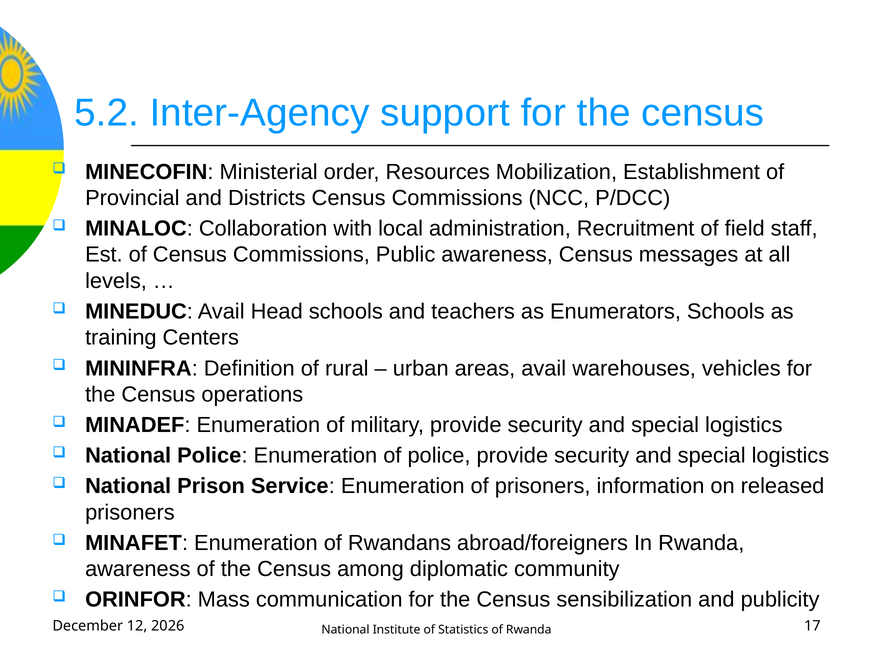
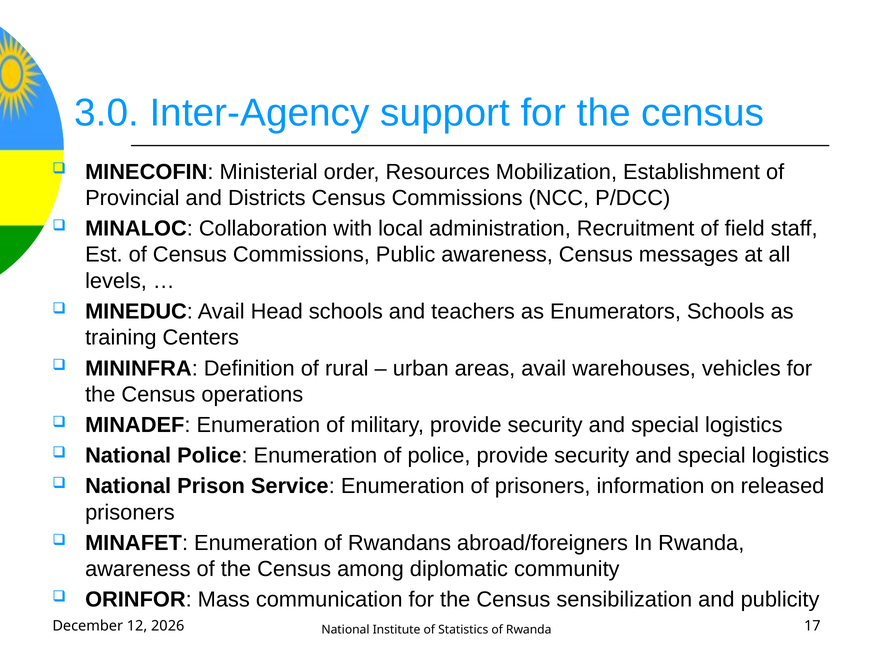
5.2: 5.2 -> 3.0 (107, 113)
